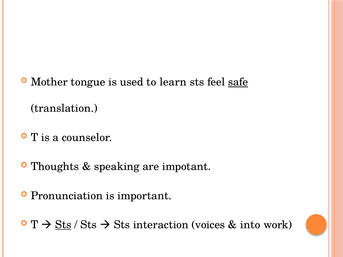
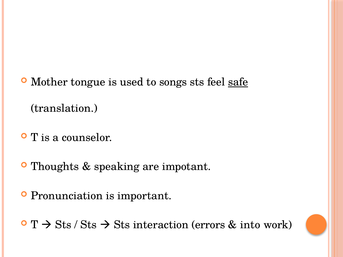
learn: learn -> songs (173, 82)
Sts underline: present -> none (63, 225)
voices: voices -> errors (208, 225)
